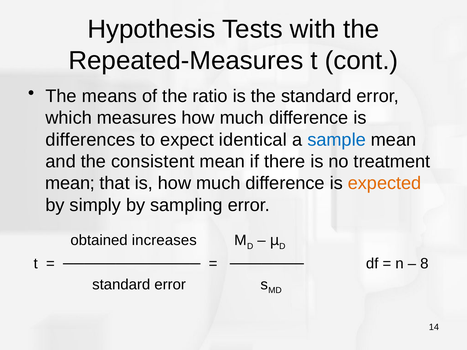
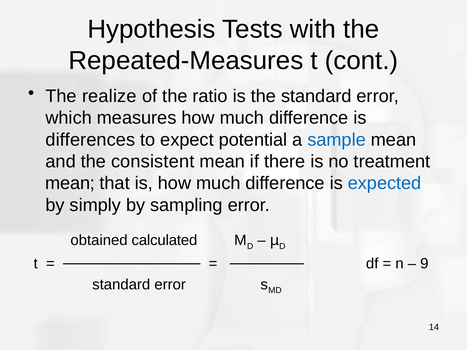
means: means -> realize (109, 96)
identical: identical -> potential (253, 140)
expected colour: orange -> blue (385, 183)
increases: increases -> calculated (164, 241)
8: 8 -> 9 (424, 264)
